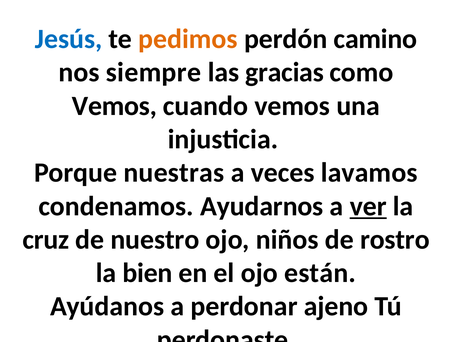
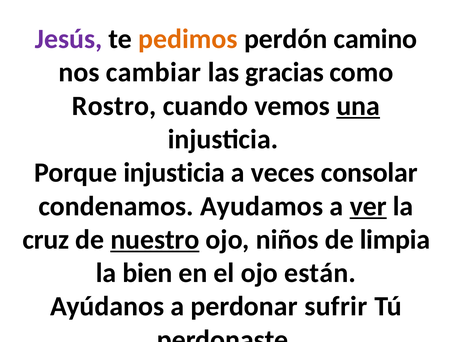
Jesús colour: blue -> purple (69, 39)
siempre: siempre -> cambiar (153, 72)
Vemos: Vemos -> Rostro (114, 106)
una underline: none -> present (358, 106)
Porque nuestras: nuestras -> injusticia (174, 173)
lavamos: lavamos -> consolar (369, 173)
Ayudarnos: Ayudarnos -> Ayudamos (262, 206)
nuestro underline: none -> present (155, 240)
rostro: rostro -> limpia (395, 240)
ajeno: ajeno -> sufrir (336, 306)
